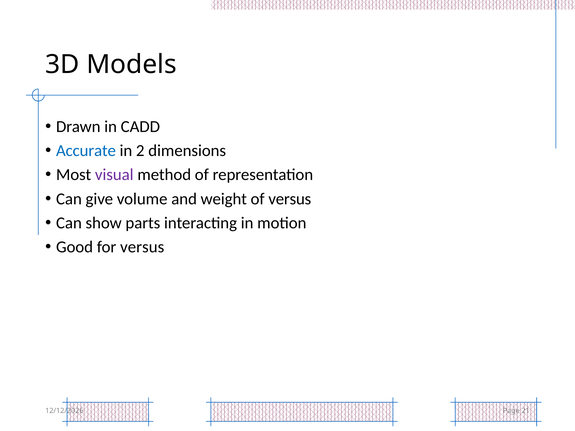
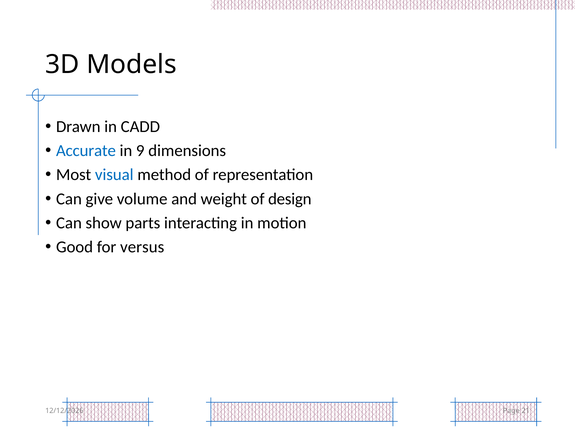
2: 2 -> 9 (140, 151)
visual colour: purple -> blue (114, 175)
of versus: versus -> design (290, 199)
